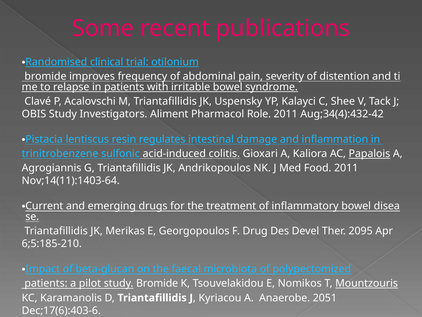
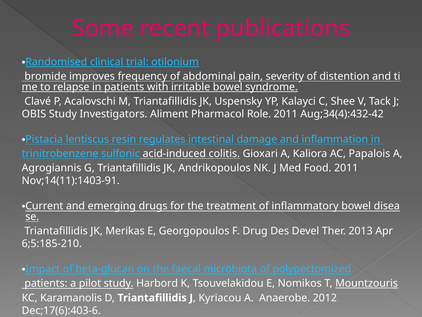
Papalois underline: present -> none (369, 153)
Nov;14(11):1403-64: Nov;14(11):1403-64 -> Nov;14(11):1403-91 (71, 180)
2095: 2095 -> 2013 (361, 231)
study Bromide: Bromide -> Harbord (157, 283)
2051: 2051 -> 2012 (325, 297)
